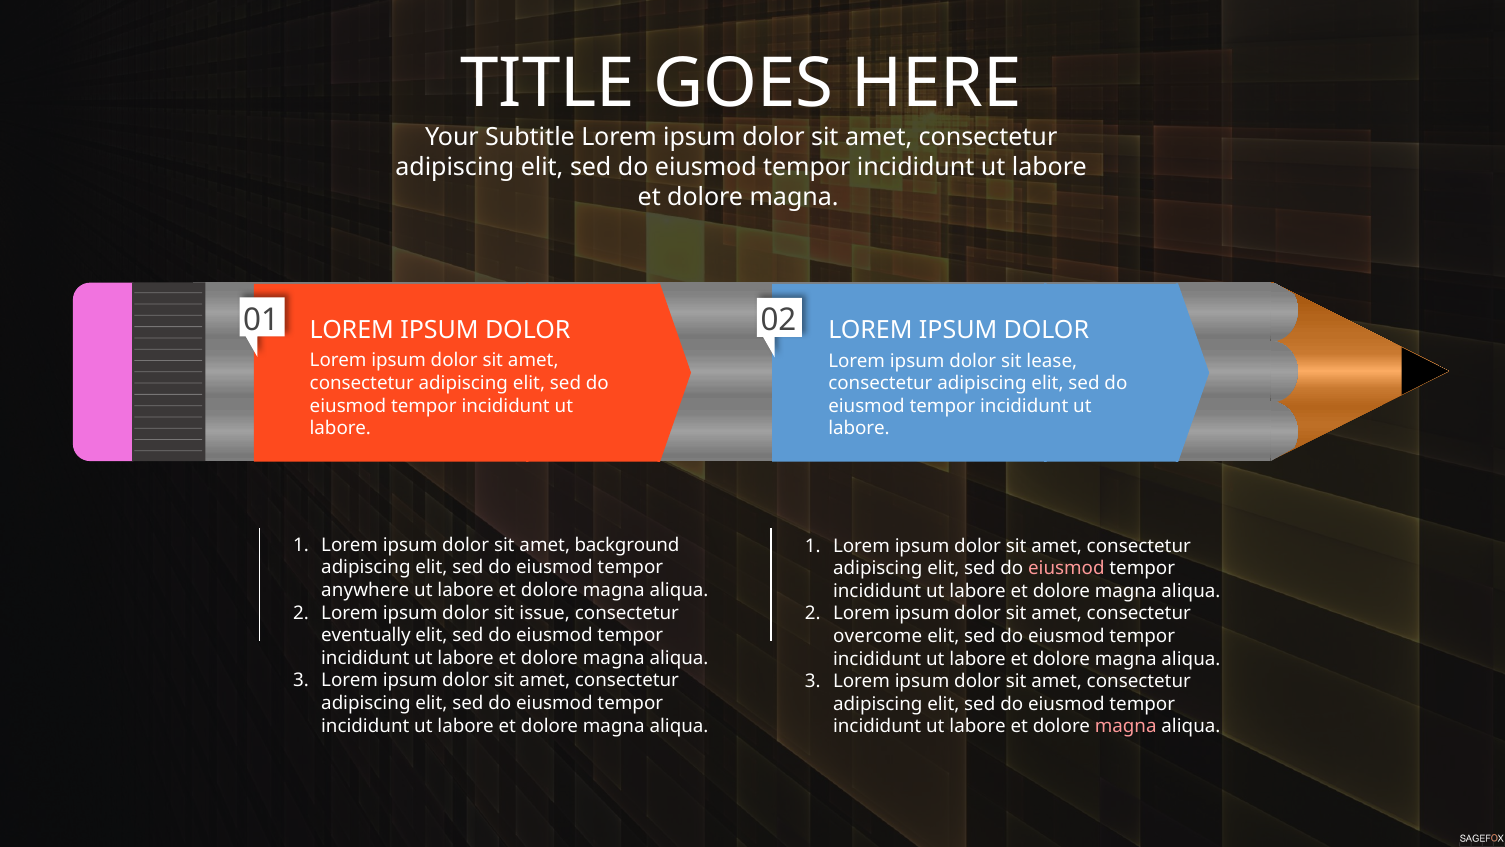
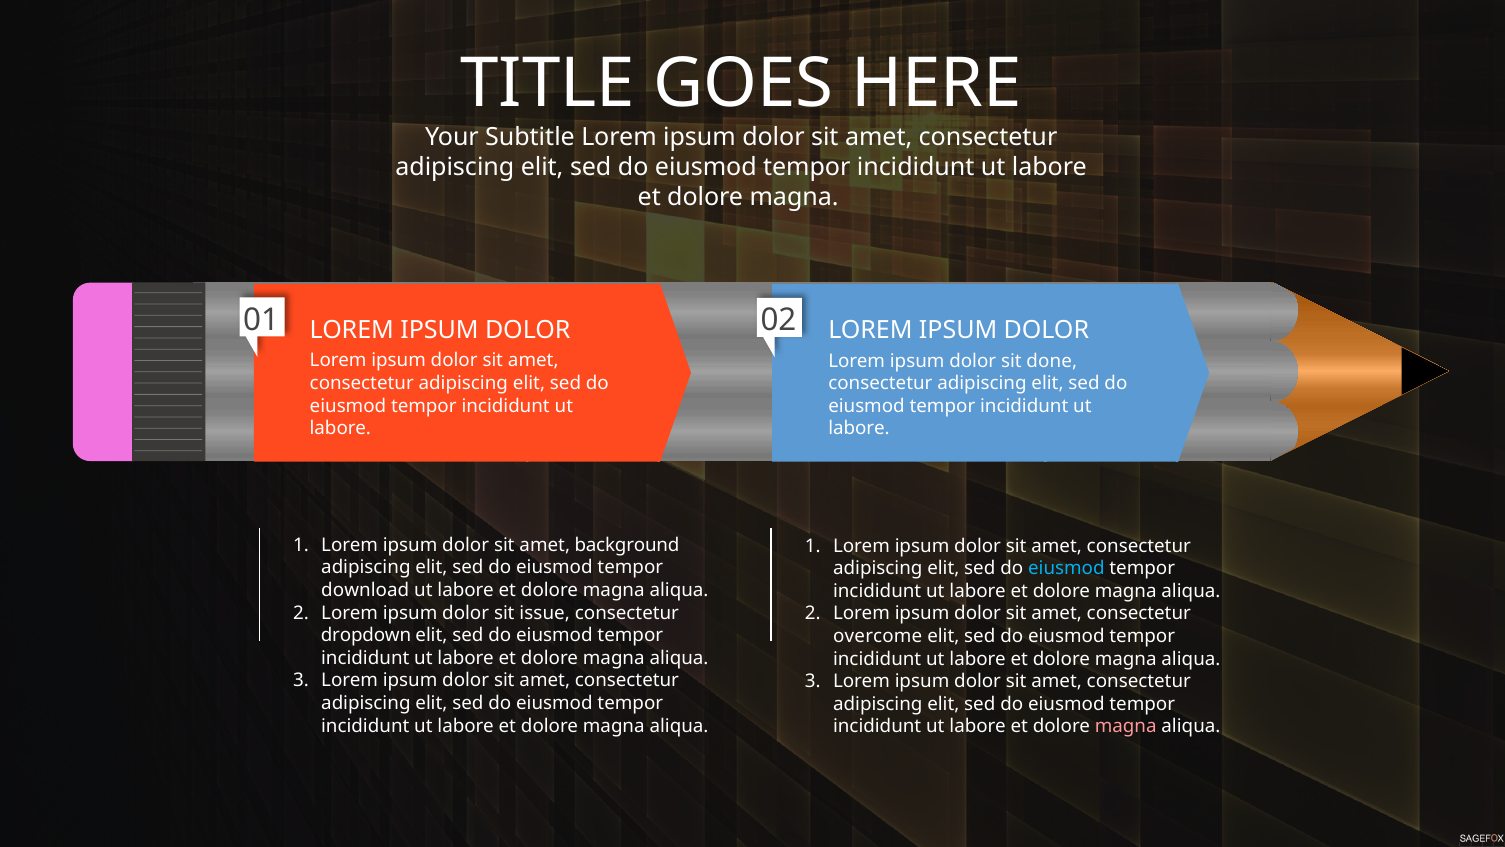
lease: lease -> done (1052, 361)
eiusmod colour: pink -> light blue (1066, 568)
anywhere: anywhere -> download (365, 590)
eventually: eventually -> dropdown (366, 635)
